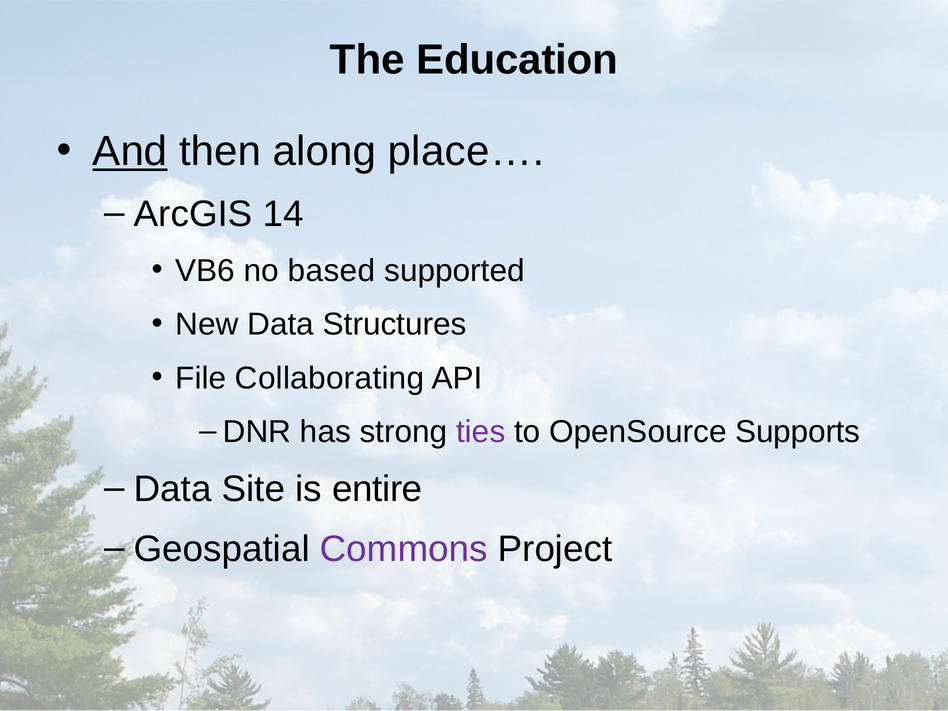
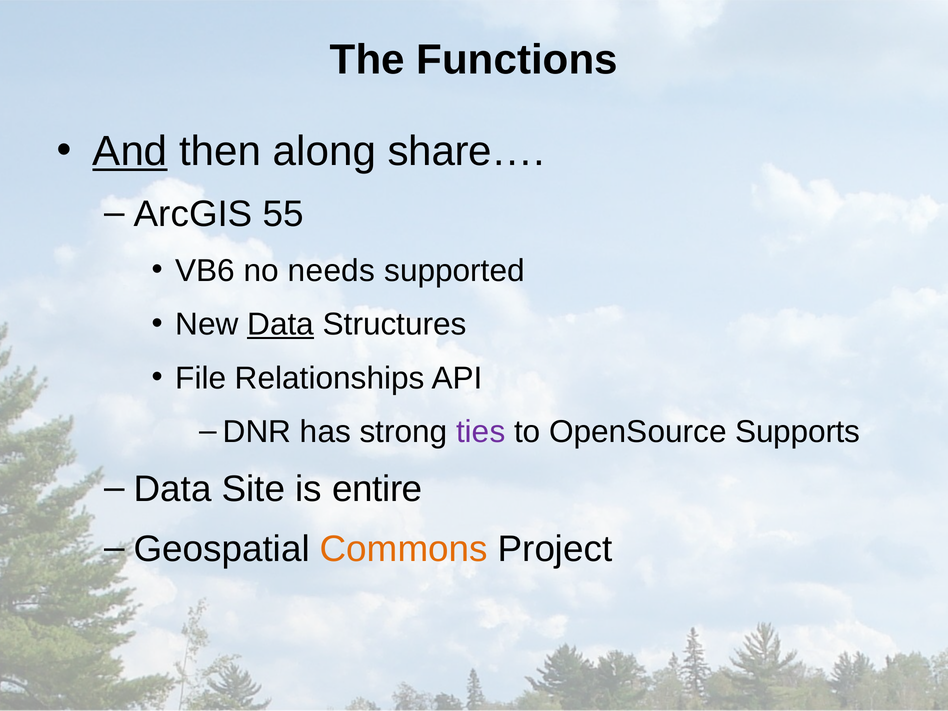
Education: Education -> Functions (517, 60)
place…: place… -> share… (466, 152)
14: 14 -> 55 (283, 214)
based: based -> needs (331, 271)
Data underline: none -> present (281, 324)
Collaborating: Collaborating -> Relationships (330, 378)
Commons colour: purple -> orange (404, 549)
